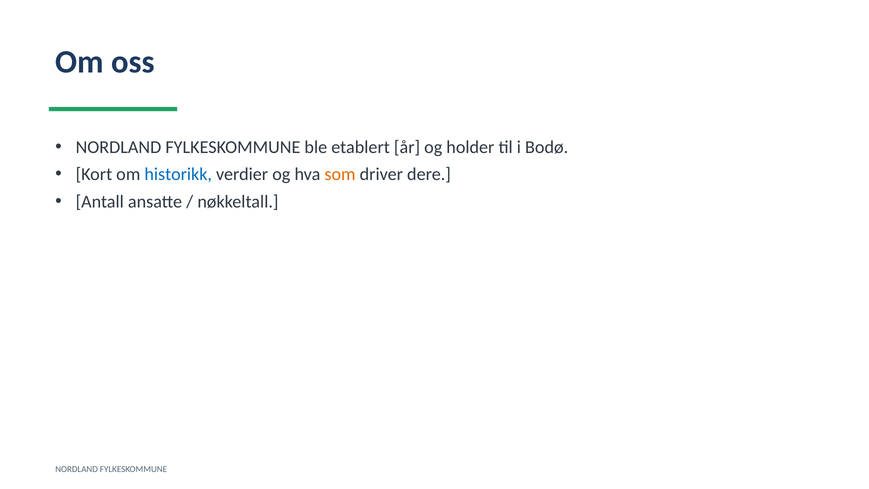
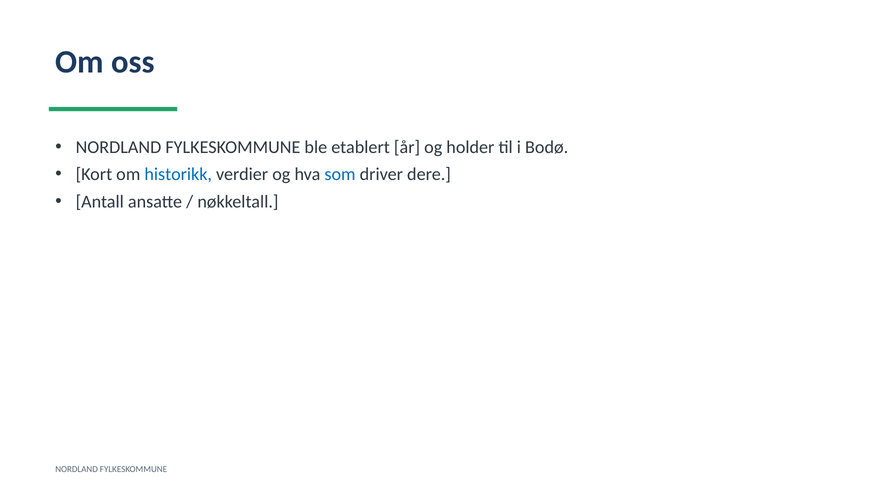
som colour: orange -> blue (340, 174)
